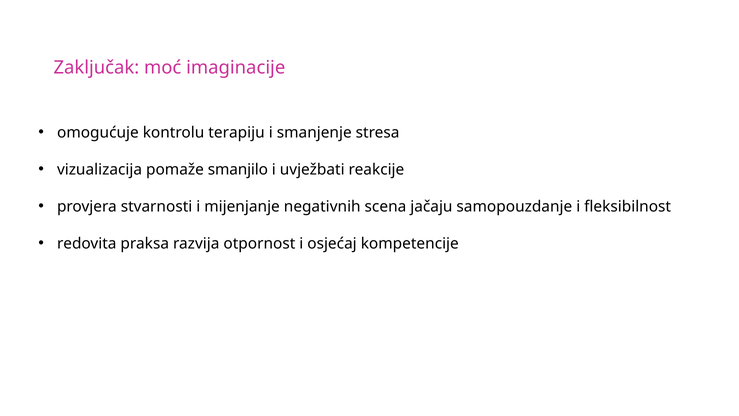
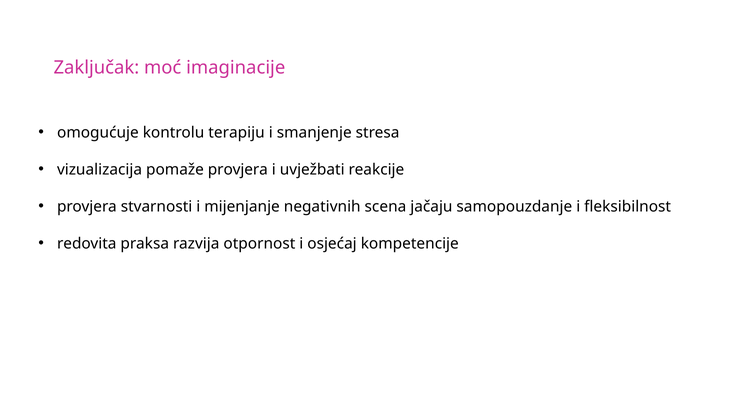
pomaže smanjilo: smanjilo -> provjera (238, 169)
